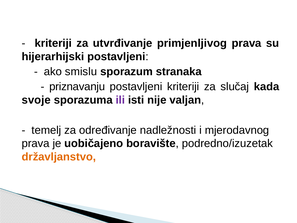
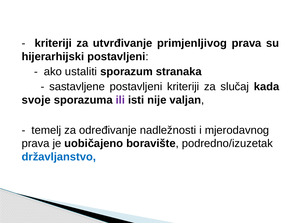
smislu: smislu -> ustaliti (81, 72)
priznavanju: priznavanju -> sastavljene (77, 87)
državljanstvo colour: orange -> blue (59, 157)
